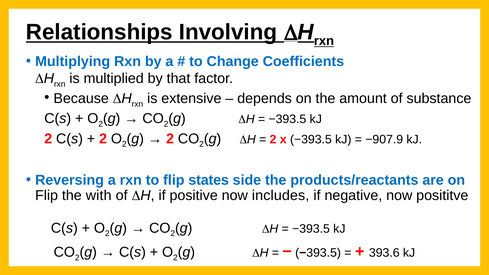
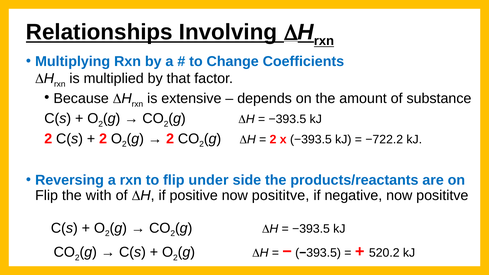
−907.9: −907.9 -> −722.2 (384, 139)
states: states -> under (208, 180)
positive now includes: includes -> posititve (281, 196)
393.6: 393.6 -> 520.2 (384, 253)
